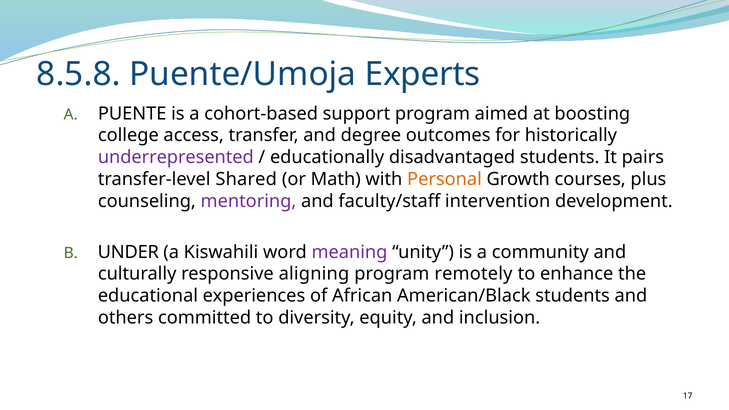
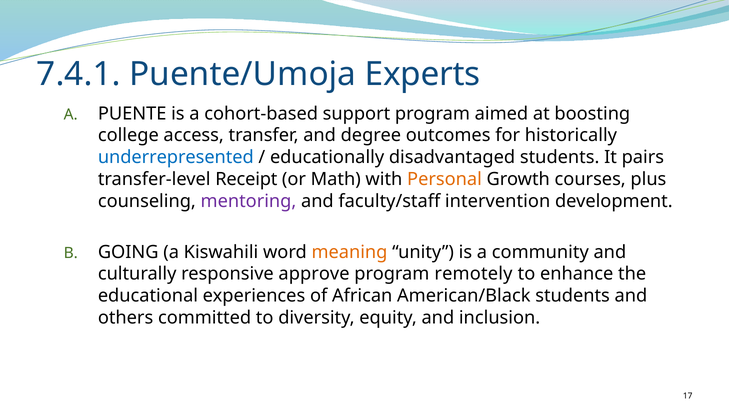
8.5.8: 8.5.8 -> 7.4.1 (79, 74)
underrepresented colour: purple -> blue (176, 157)
Shared: Shared -> Receipt (246, 179)
UNDER: UNDER -> GOING (128, 252)
meaning colour: purple -> orange (349, 252)
aligning: aligning -> approve (314, 274)
